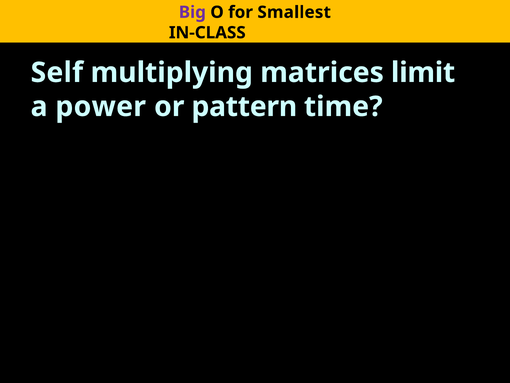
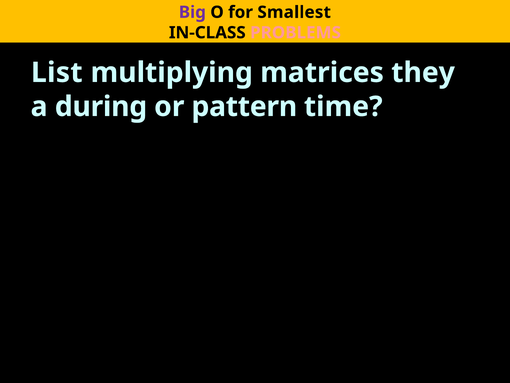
PROBLEMS colour: yellow -> pink (296, 33)
Self: Self -> List (57, 73)
limit: limit -> they (423, 73)
power: power -> during (101, 107)
